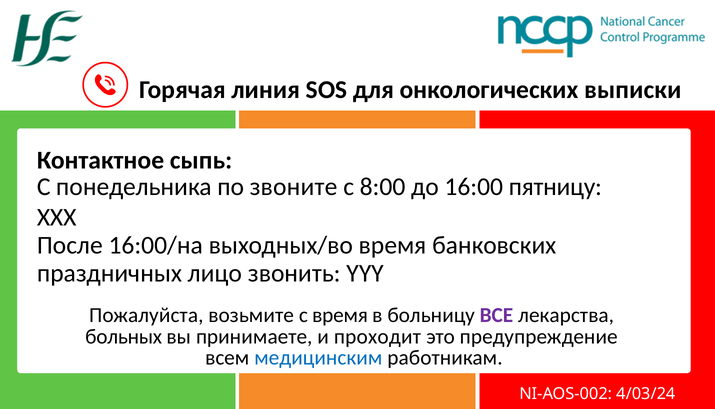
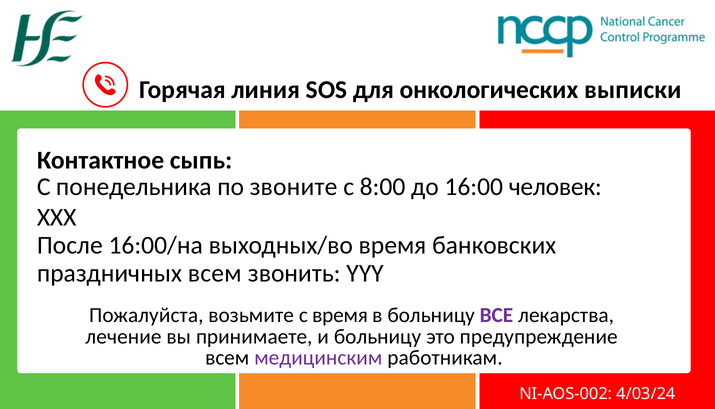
пятницу: пятницу -> человек (555, 187)
праздничных лицо: лицо -> всем (215, 273)
больных: больных -> лечение (123, 336)
и проходит: проходит -> больницу (378, 336)
медицинским colour: blue -> purple (318, 358)
